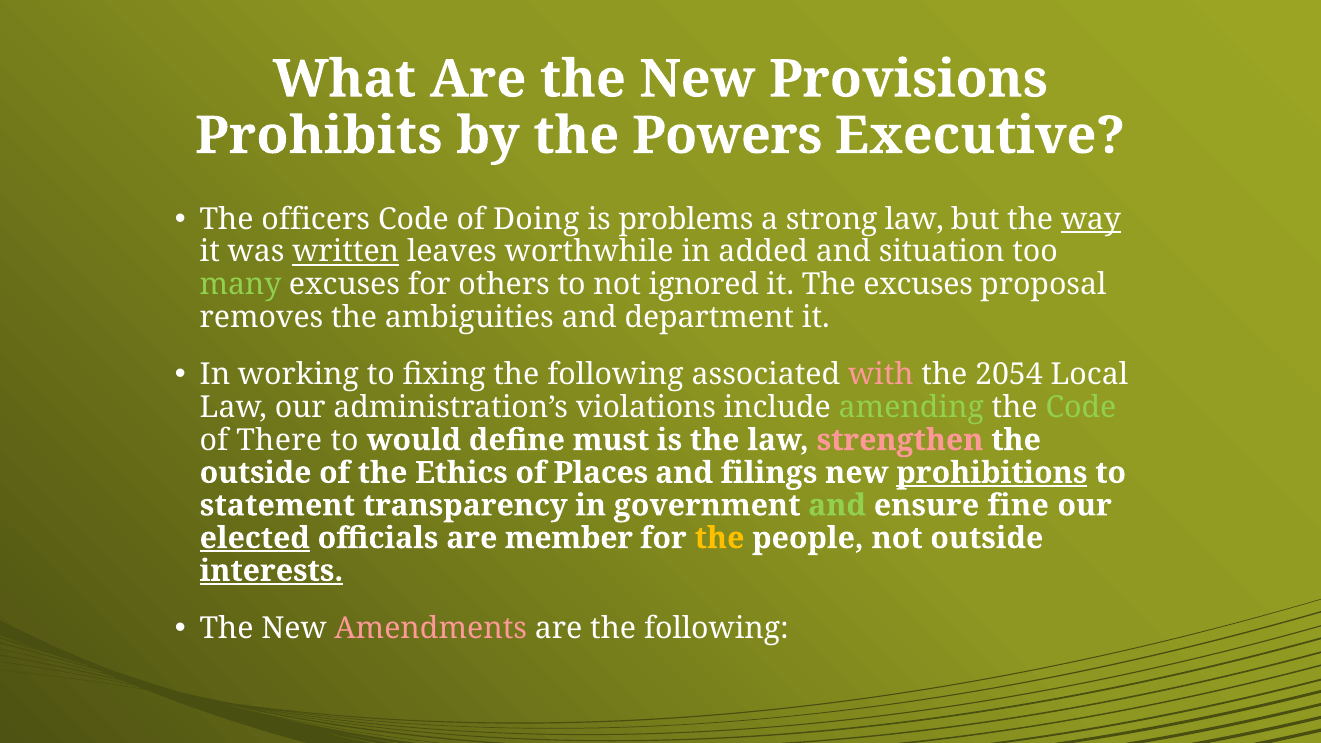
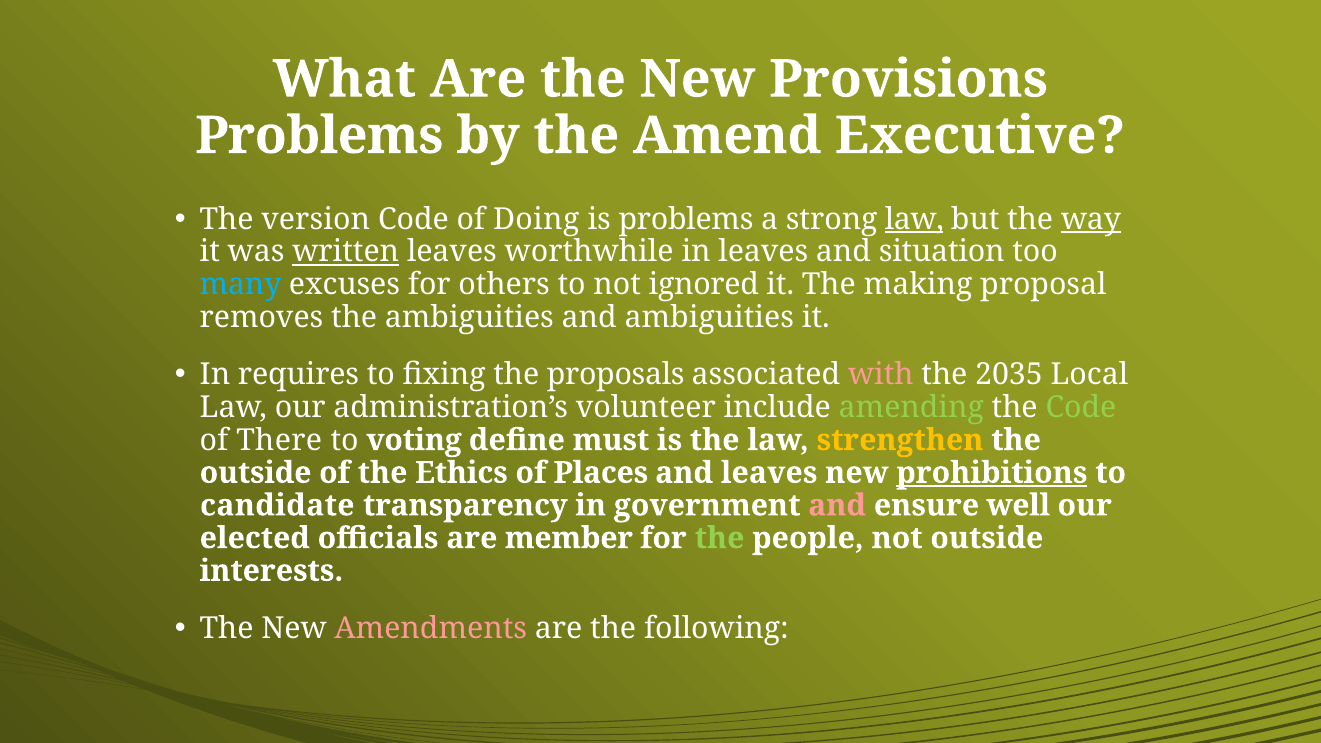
Prohibits: Prohibits -> Problems (319, 136)
Powers: Powers -> Amend (727, 136)
officers: officers -> version (316, 219)
law underline: none -> present (914, 219)
in added: added -> leaves (763, 252)
many colour: light green -> light blue (241, 285)
The excuses: excuses -> making (918, 285)
and department: department -> ambiguities (709, 317)
working: working -> requires (299, 375)
fixing the following: following -> proposals (616, 375)
2054: 2054 -> 2035 (1009, 375)
violations: violations -> volunteer (646, 408)
would: would -> voting (414, 440)
strengthen colour: pink -> yellow (900, 440)
and filings: filings -> leaves (769, 473)
statement: statement -> candidate (277, 506)
and colour: light green -> pink (837, 506)
fine: fine -> well (1018, 506)
elected underline: present -> none (255, 538)
the colour: yellow -> light green (720, 538)
interests underline: present -> none (271, 571)
